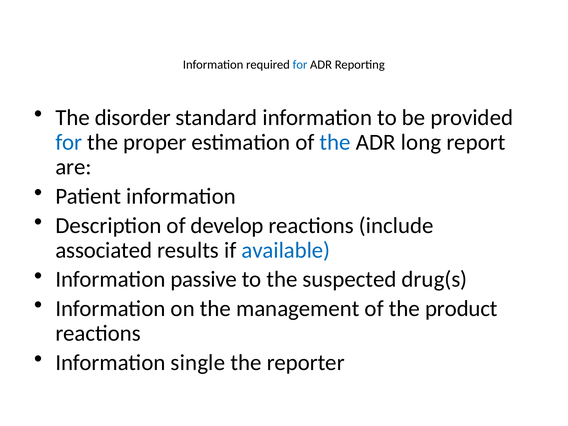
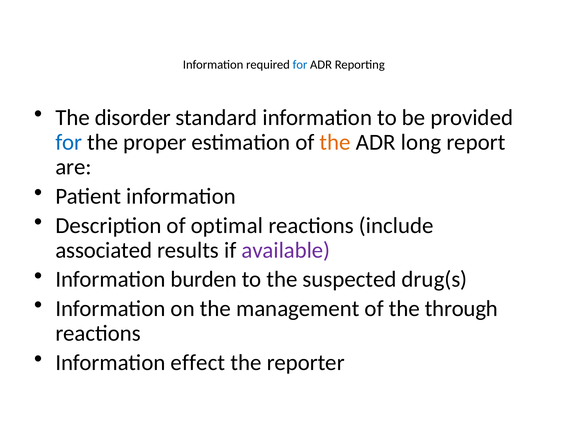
the colour: blue -> orange (335, 142)
develop: develop -> optimal (227, 225)
available colour: blue -> purple (286, 250)
passive: passive -> burden (204, 279)
product: product -> through (461, 309)
single: single -> effect (198, 363)
